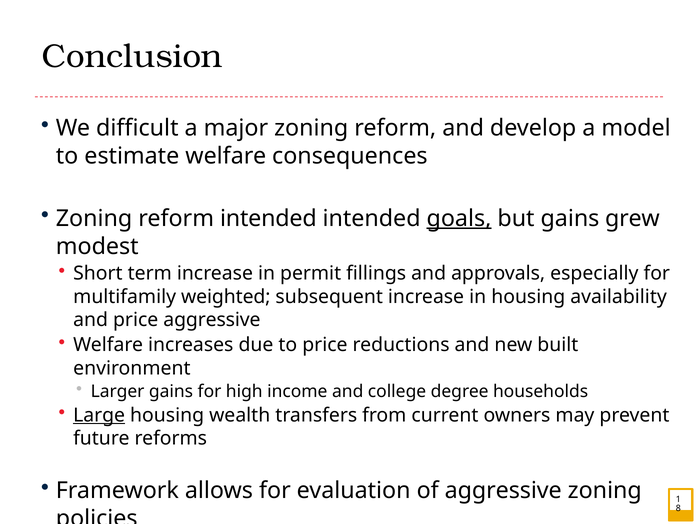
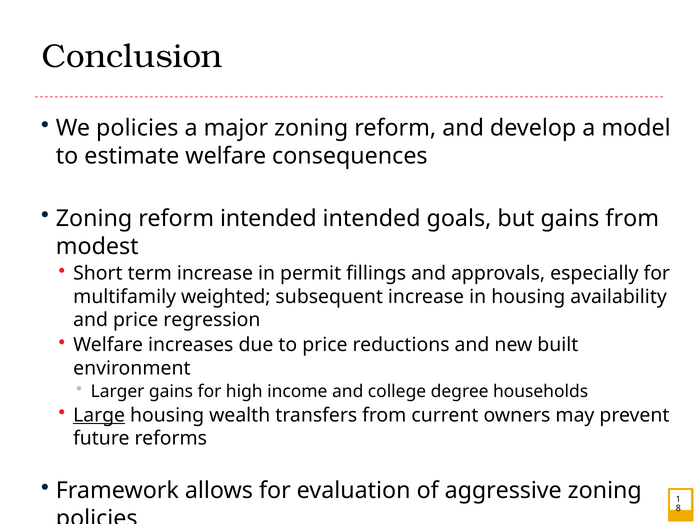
We difficult: difficult -> policies (137, 128)
goals underline: present -> none (459, 218)
gains grew: grew -> from (632, 218)
price aggressive: aggressive -> regression (212, 320)
